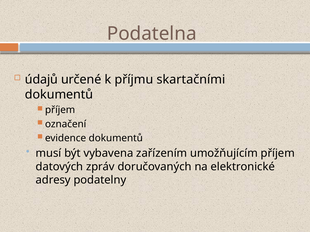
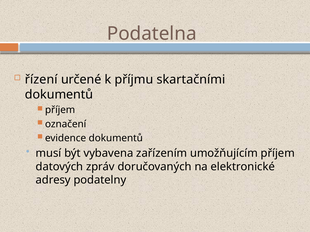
údajů: údajů -> řízení (41, 80)
